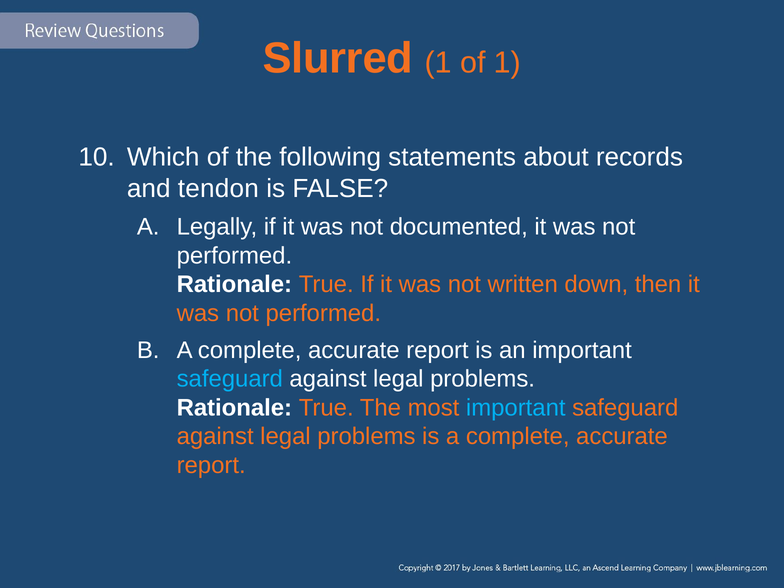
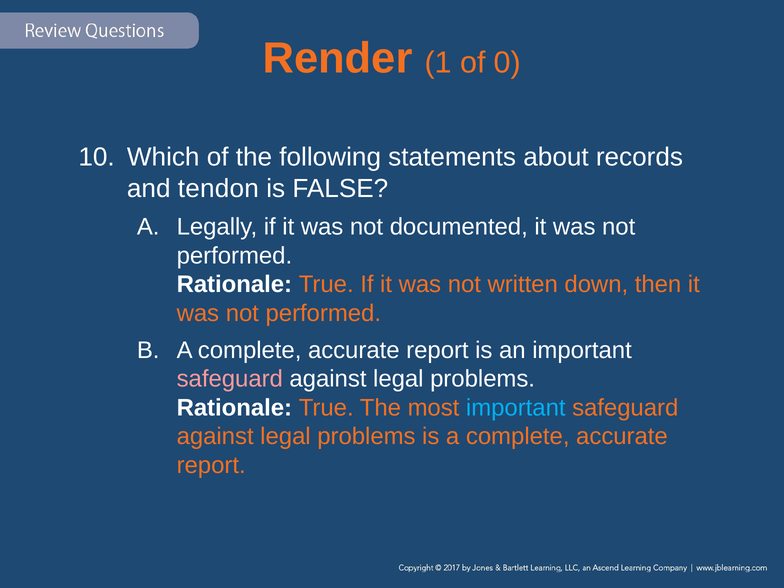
Slurred: Slurred -> Render (338, 59)
of 1: 1 -> 0 (507, 63)
safeguard colour: light blue -> pink (230, 379)
